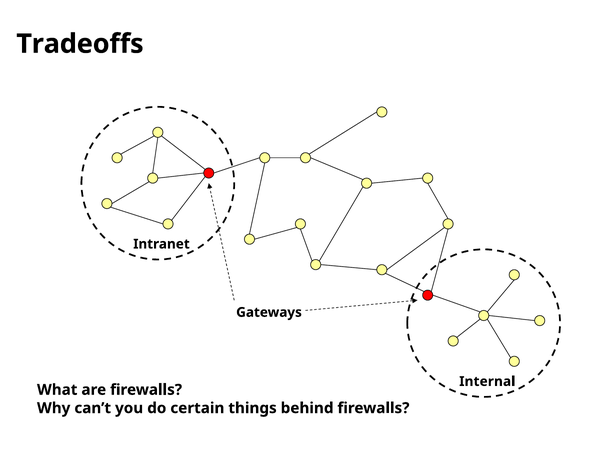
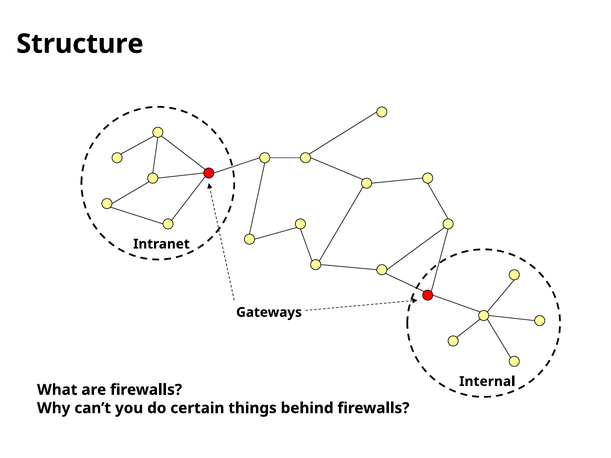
Tradeoffs: Tradeoffs -> Structure (80, 44)
